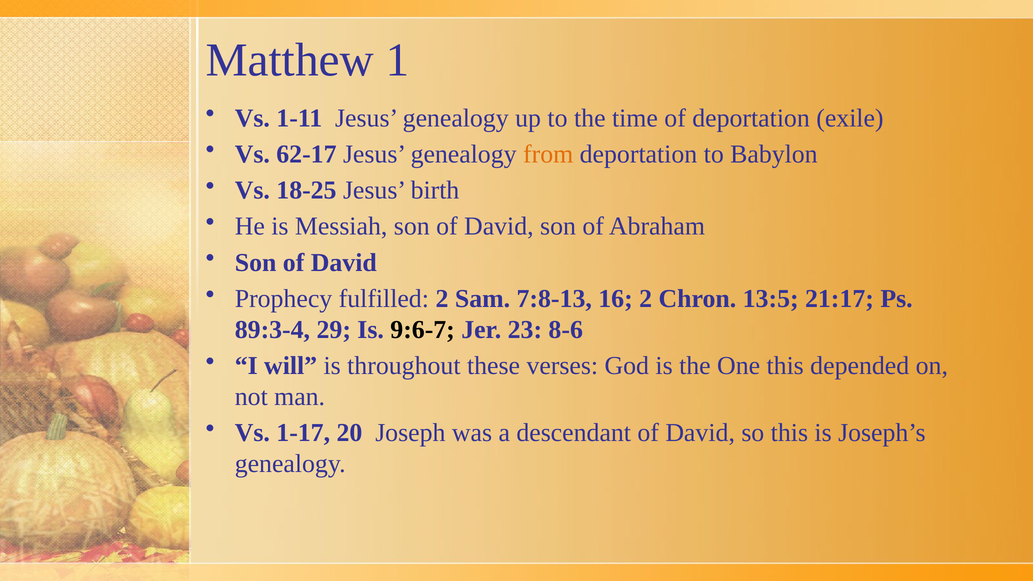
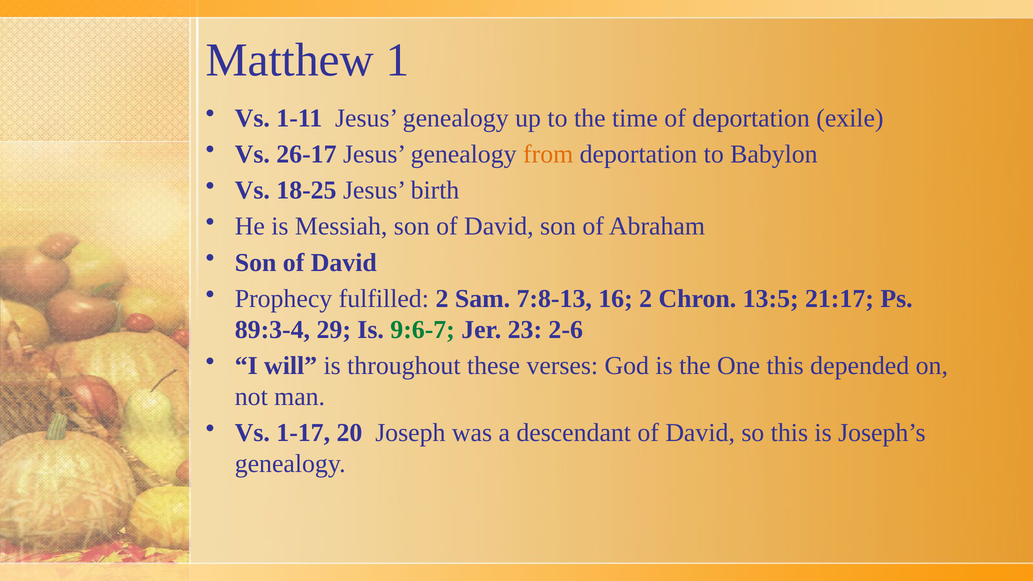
62-17: 62-17 -> 26-17 (306, 154)
9:6-7 colour: black -> green (423, 330)
8-6: 8-6 -> 2-6 (566, 330)
